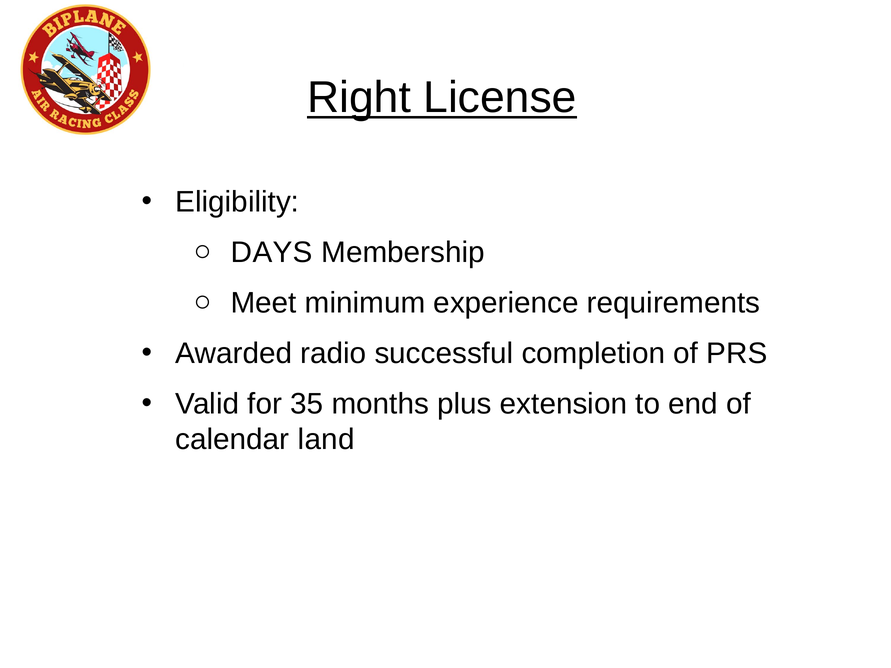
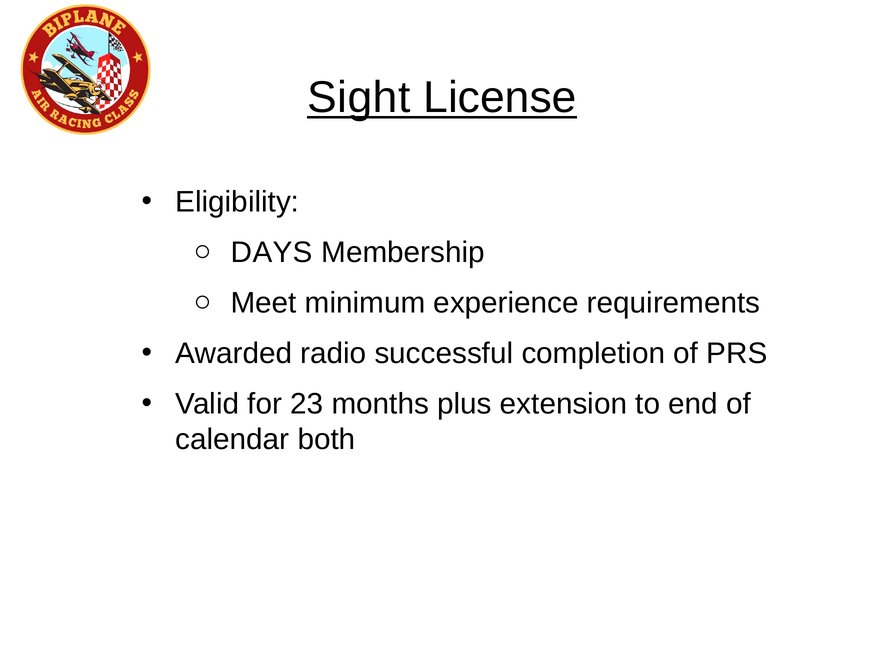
Right: Right -> Sight (359, 98)
35: 35 -> 23 (307, 404)
land: land -> both (326, 440)
